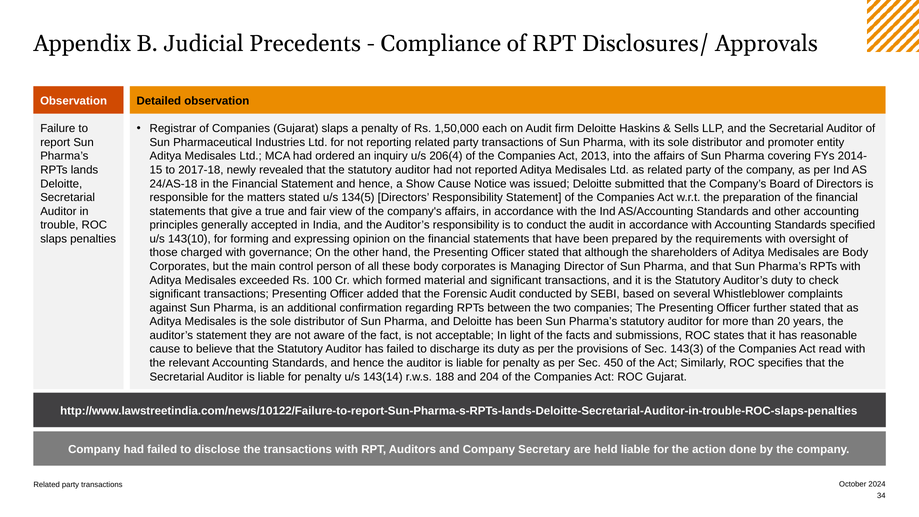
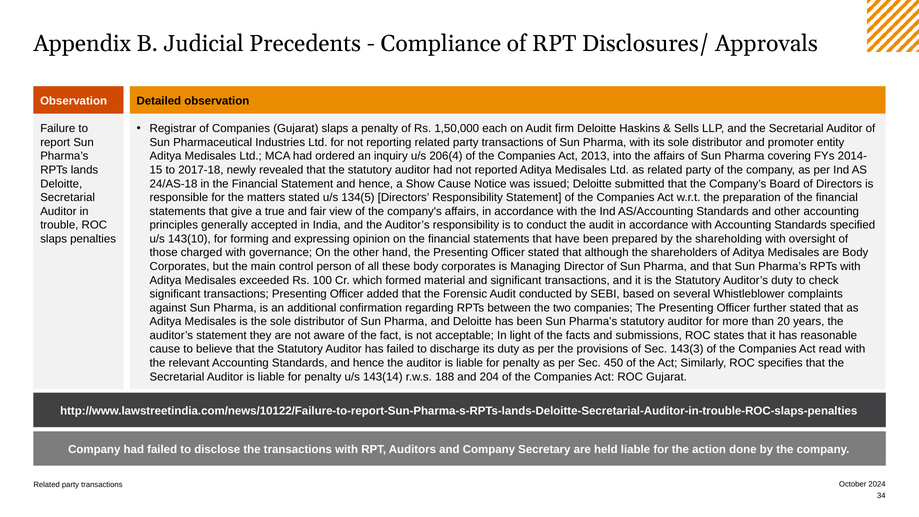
requirements: requirements -> shareholding (729, 239)
